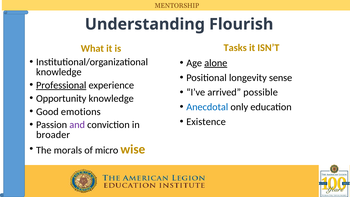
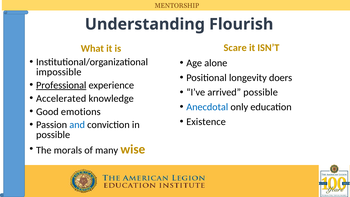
Tasks: Tasks -> Scare (235, 48)
alone underline: present -> none (216, 63)
knowledge: knowledge -> impossible (59, 72)
sense: sense -> doers (281, 78)
Opportunity: Opportunity -> Accelerated (61, 98)
and colour: purple -> blue (77, 125)
broader: broader -> possible (53, 135)
micro: micro -> many (107, 150)
